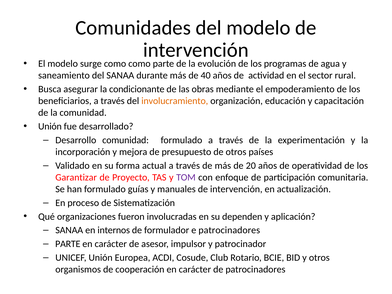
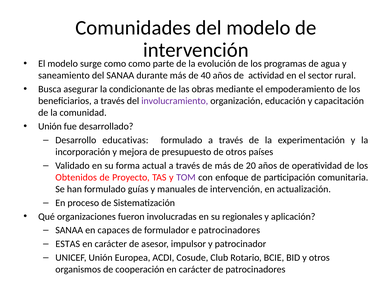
involucramiento colour: orange -> purple (175, 101)
Desarrollo comunidad: comunidad -> educativas (125, 140)
Garantizar: Garantizar -> Obtenidos (76, 177)
dependen: dependen -> regionales (242, 217)
internos: internos -> capaces (114, 230)
PARTE: PARTE -> ESTAS (68, 244)
